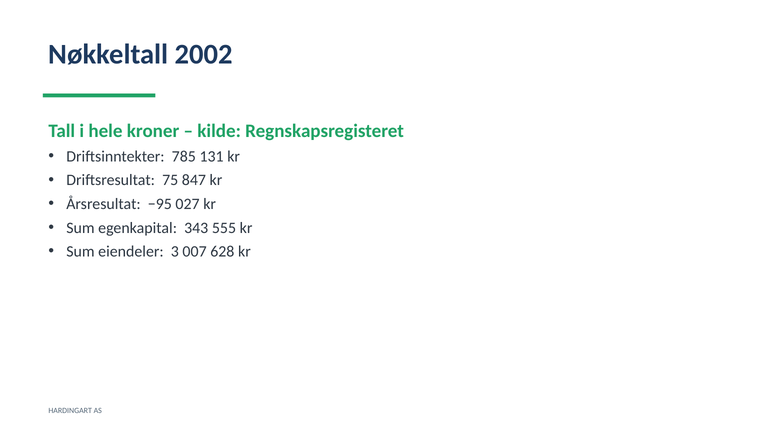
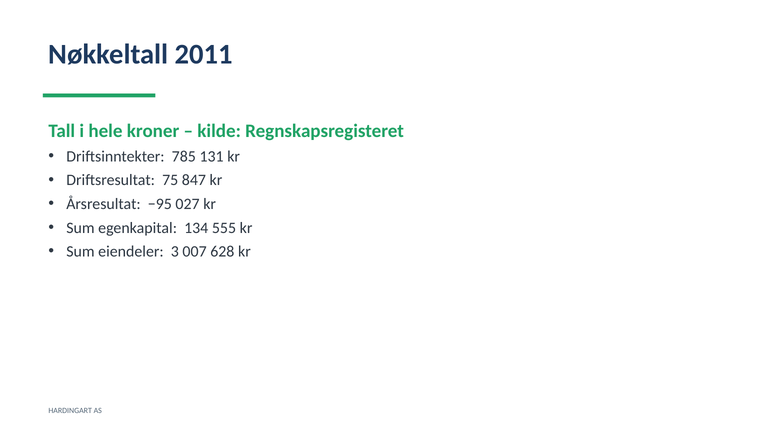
2002: 2002 -> 2011 (204, 54)
343: 343 -> 134 (196, 228)
